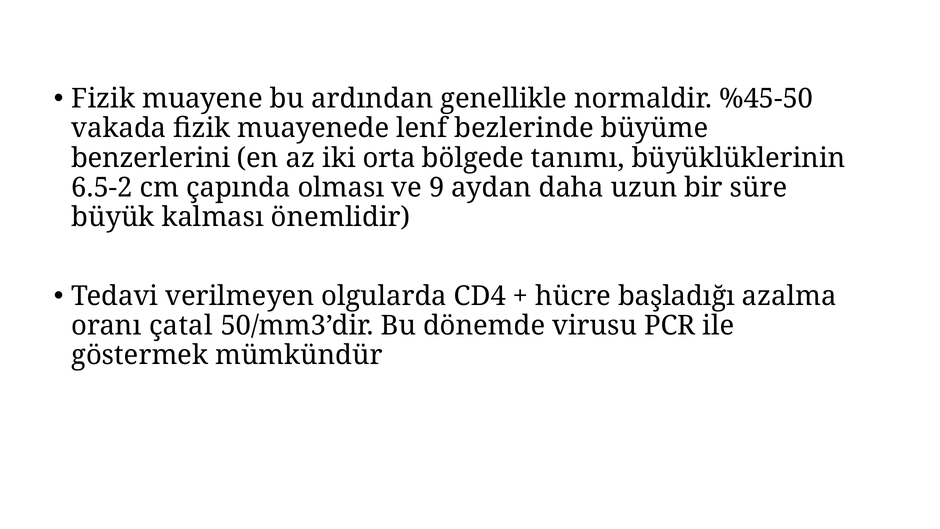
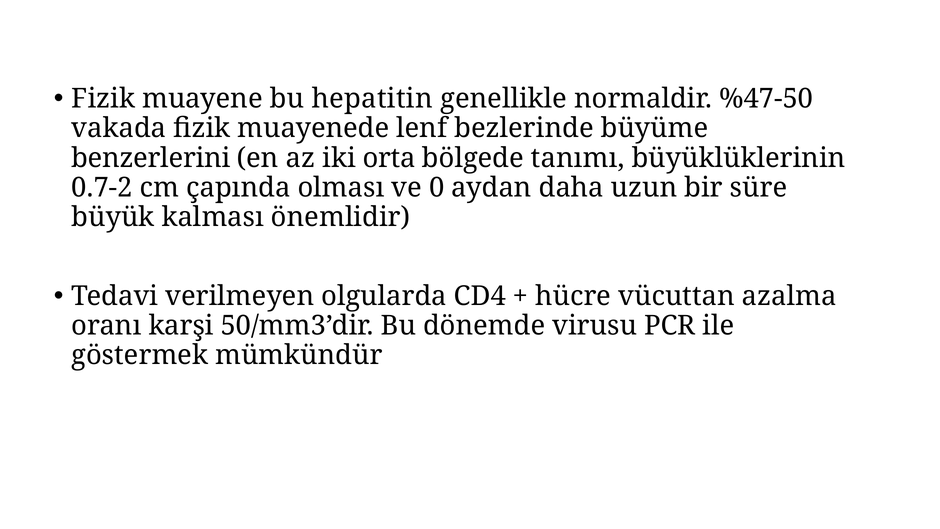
ardından: ardından -> hepatitin (372, 99)
%45-50: %45-50 -> %47-50 (766, 99)
6.5-2: 6.5-2 -> 0.7-2 (102, 188)
9: 9 -> 0 (437, 188)
başladığı: başladığı -> vücuttan (677, 296)
çatal: çatal -> karşi (181, 326)
